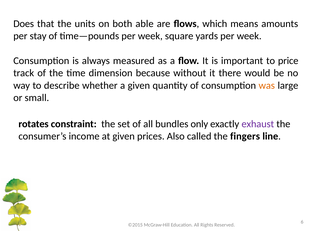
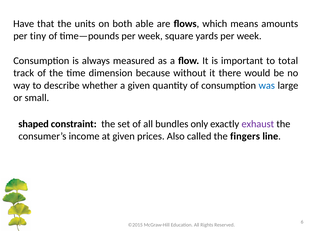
Does: Does -> Have (24, 24)
stay: stay -> tiny (38, 36)
price: price -> total (288, 61)
was colour: orange -> blue (267, 86)
rotates: rotates -> shaped (34, 124)
